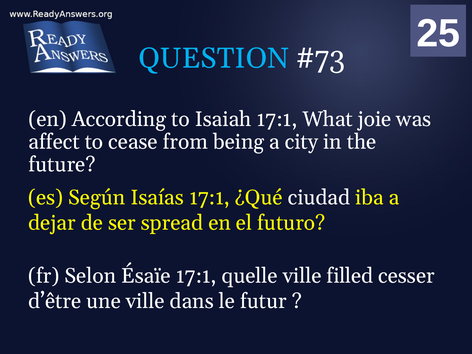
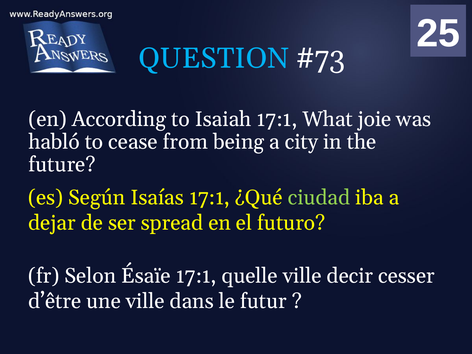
affect: affect -> habló (54, 142)
ciudad colour: white -> light green (319, 198)
filled: filled -> decir (350, 276)
